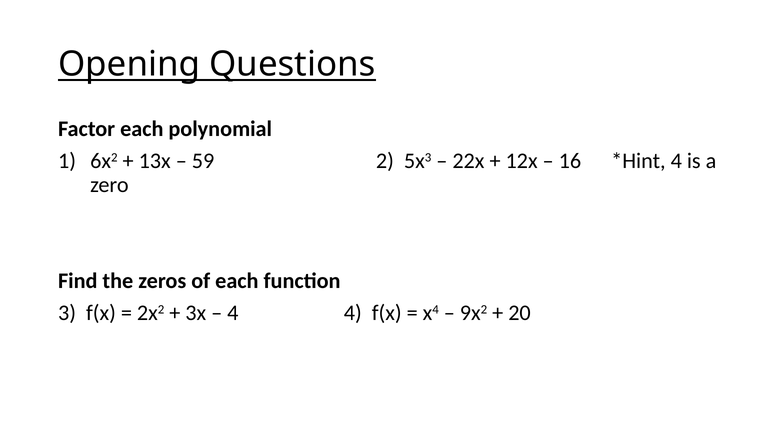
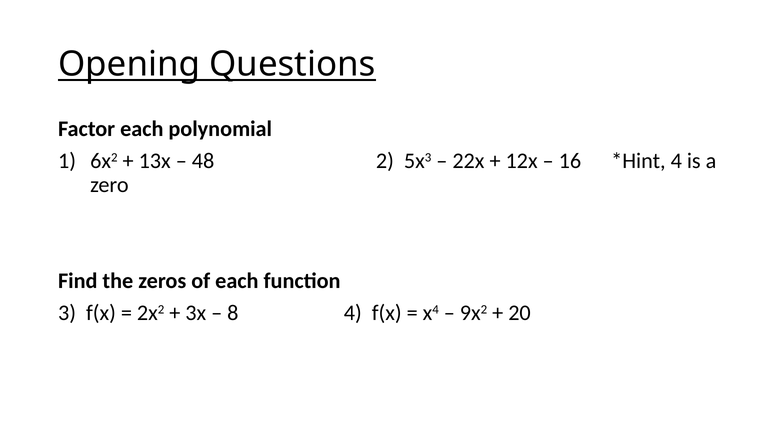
59: 59 -> 48 (203, 161)
4: 4 -> 8 (233, 313)
